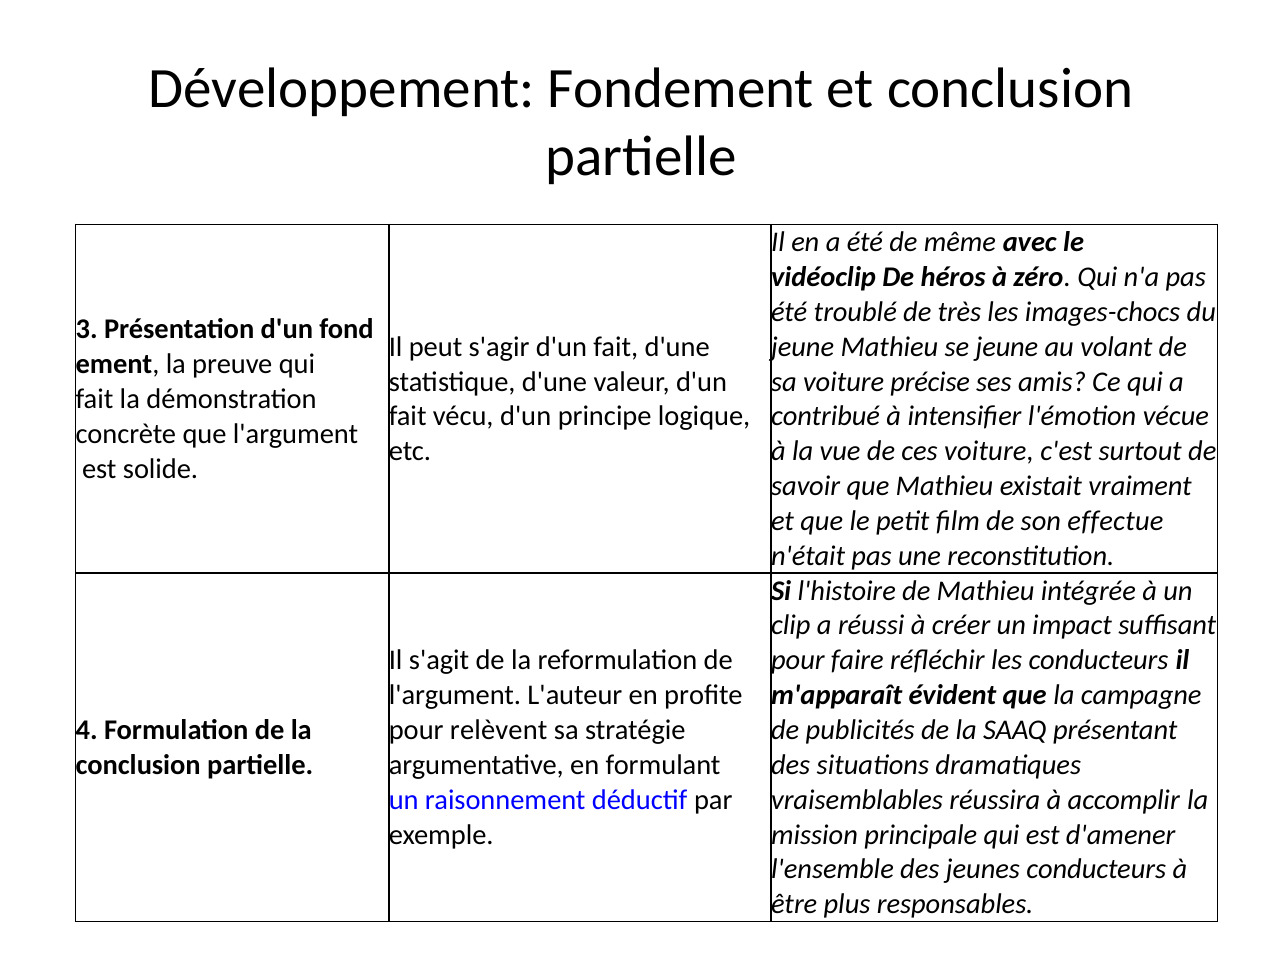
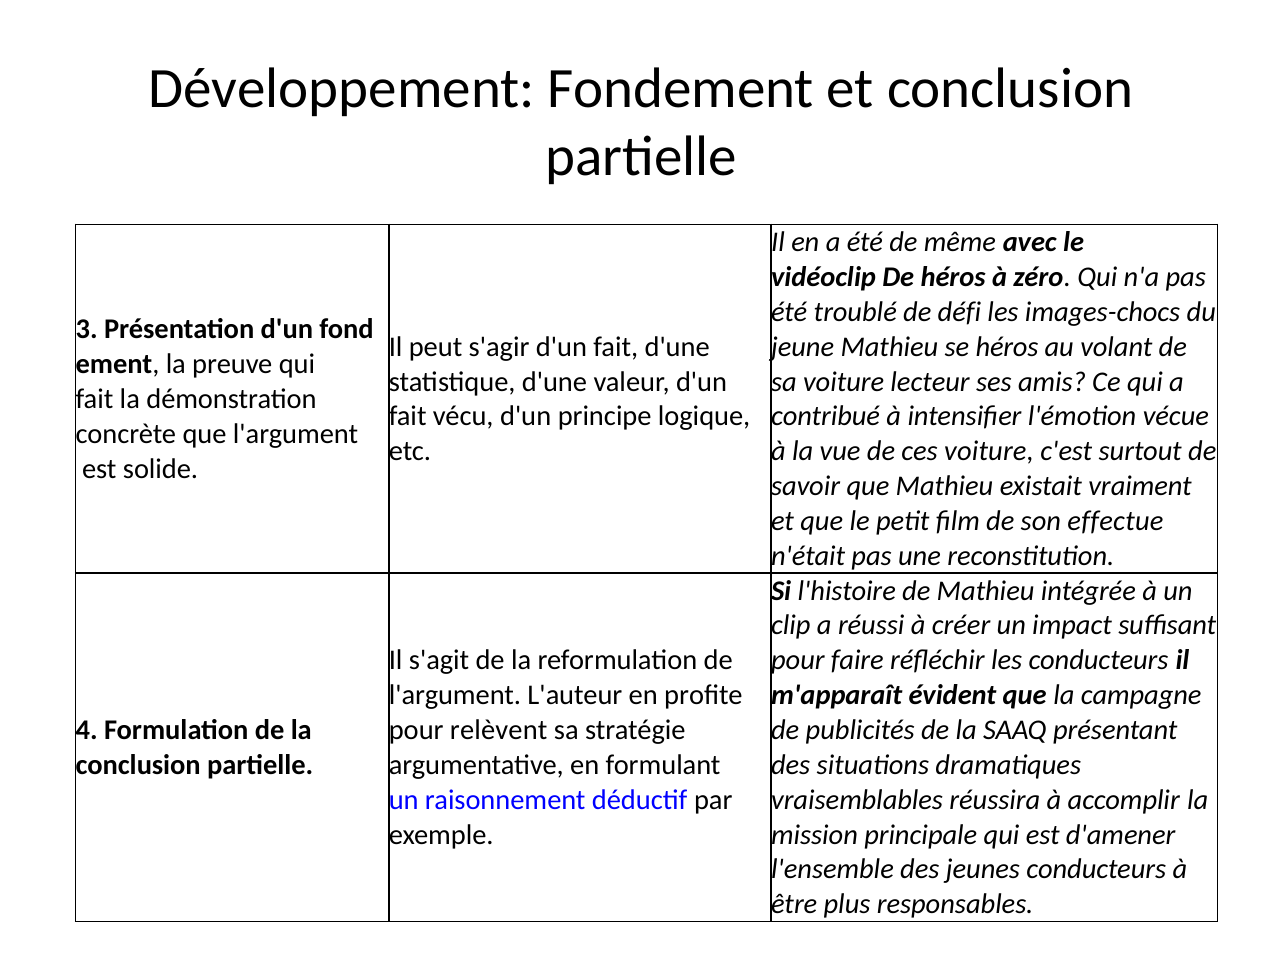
très: très -> défi (959, 312)
se jeune: jeune -> héros (1007, 347)
précise: précise -> lecteur (930, 382)
